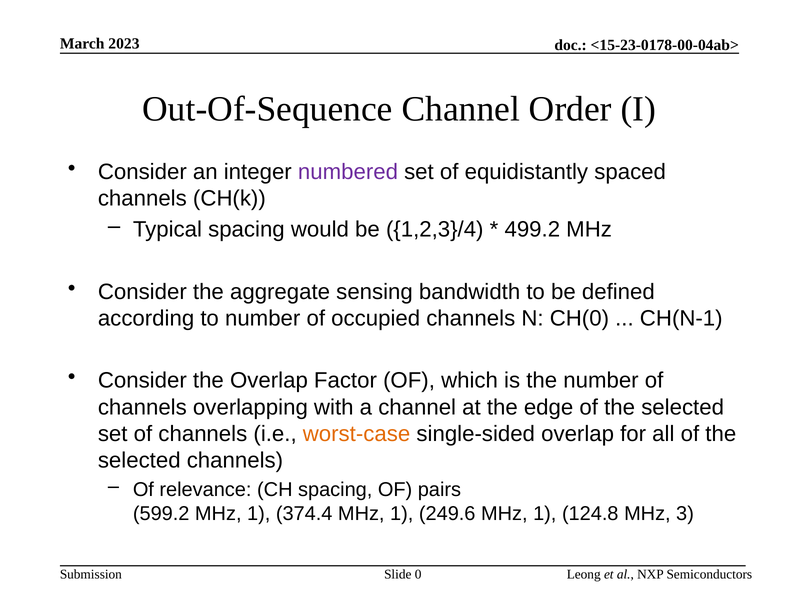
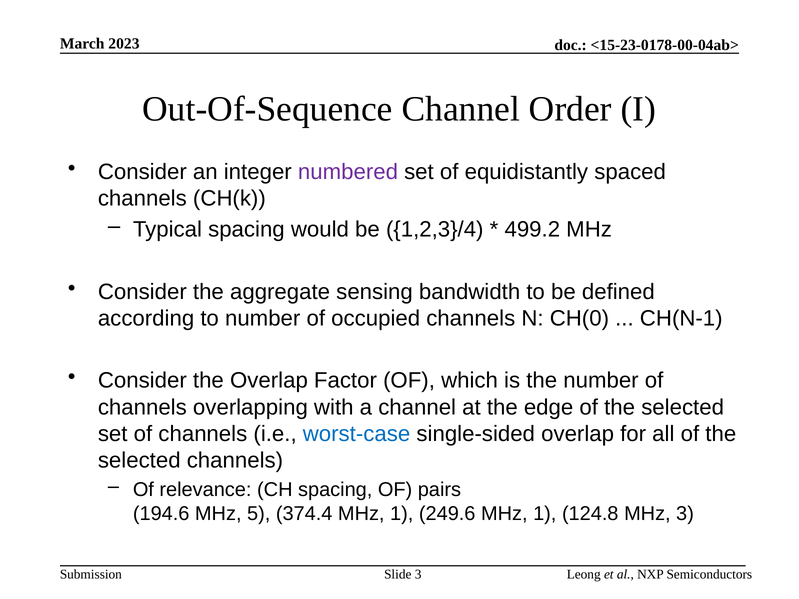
worst-case colour: orange -> blue (357, 434)
599.2: 599.2 -> 194.6 (161, 514)
1: 1 -> 5 (259, 514)
Slide 0: 0 -> 3 (418, 575)
